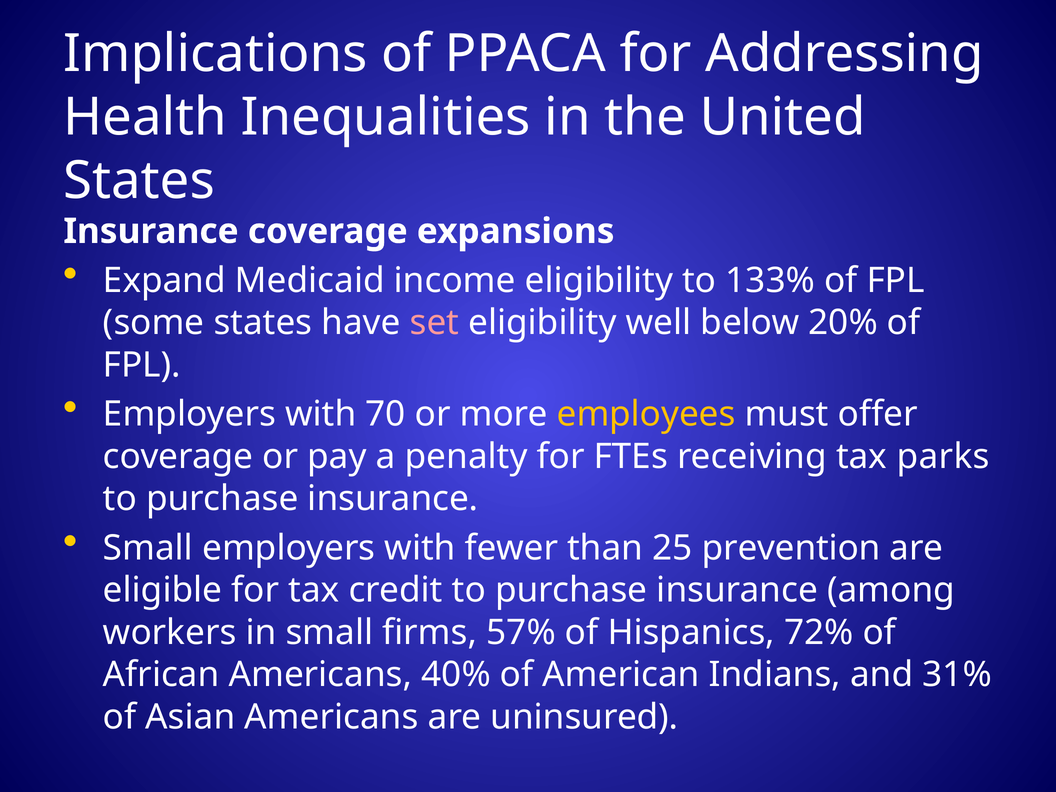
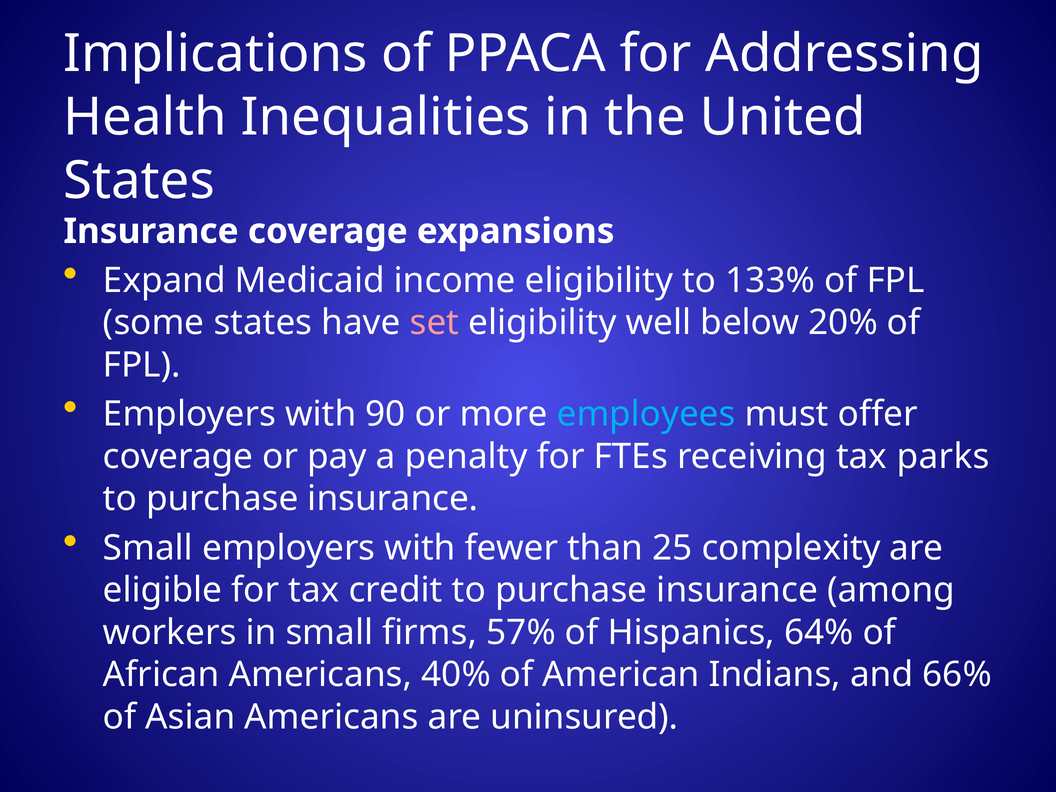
70: 70 -> 90 (385, 414)
employees colour: yellow -> light blue (646, 414)
prevention: prevention -> complexity (791, 548)
72%: 72% -> 64% (819, 632)
31%: 31% -> 66% (957, 675)
